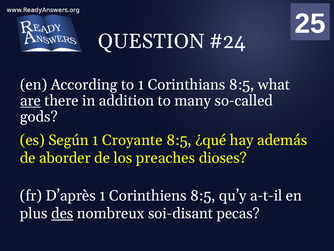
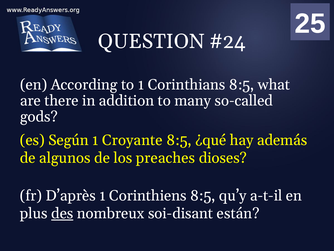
are underline: present -> none (30, 101)
aborder: aborder -> algunos (65, 158)
pecas: pecas -> están (238, 213)
